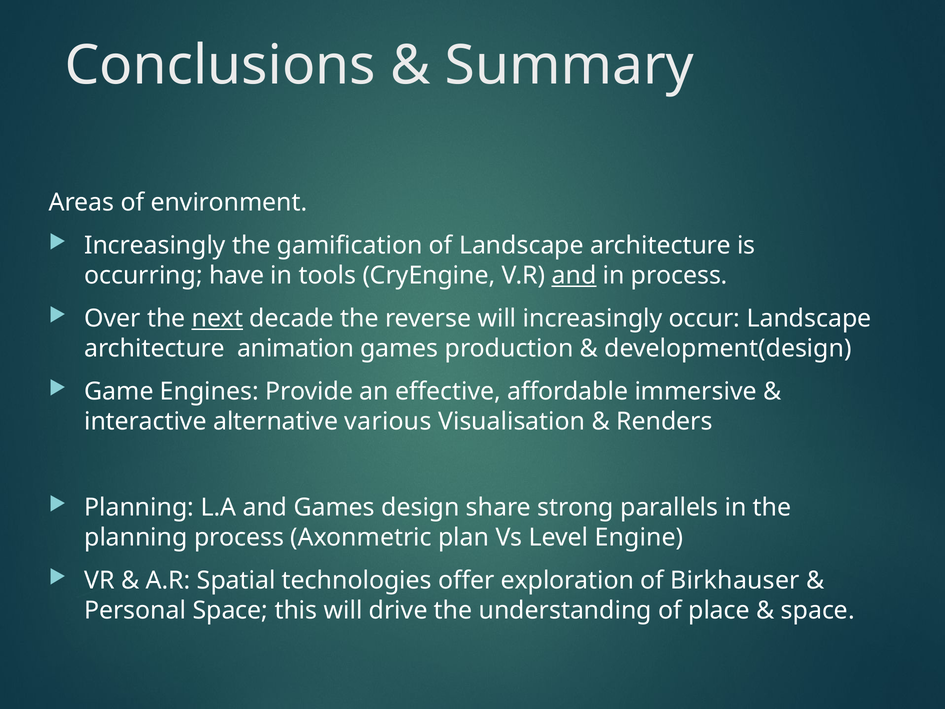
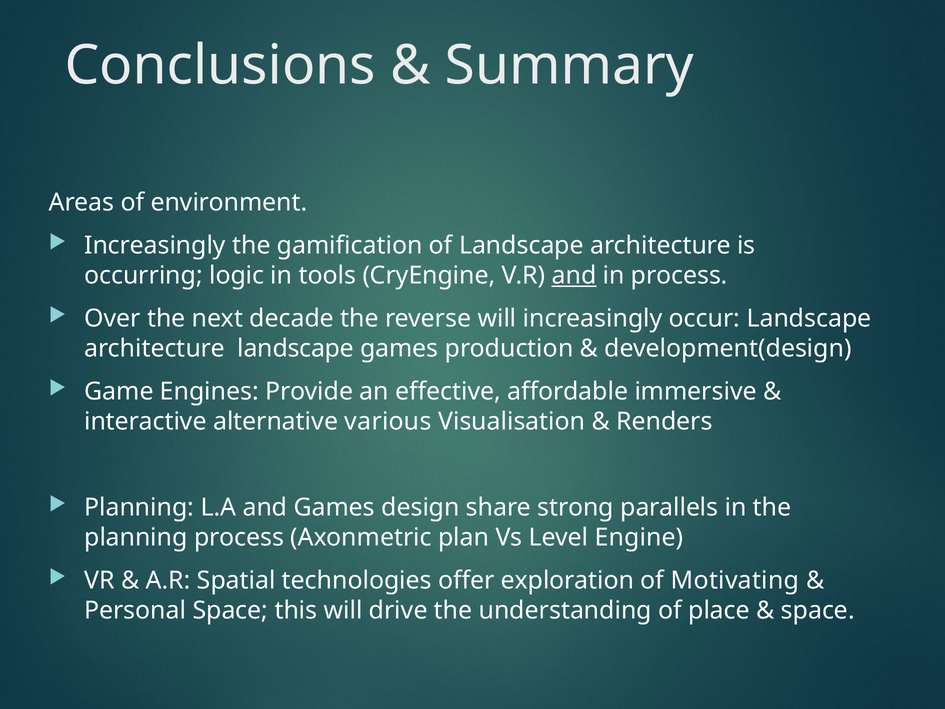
have: have -> logic (237, 275)
next underline: present -> none (217, 319)
architecture animation: animation -> landscape (296, 348)
Birkhauser: Birkhauser -> Motivating (735, 580)
